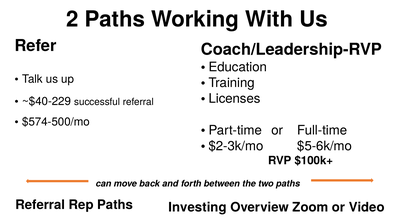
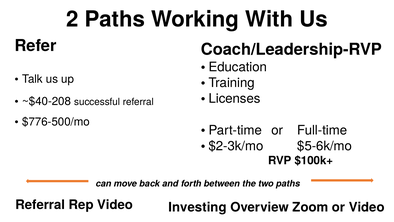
~$40-229: ~$40-229 -> ~$40-208 (47, 101)
$574-500/mo: $574-500/mo -> $776-500/mo (56, 122)
Rep Paths: Paths -> Video (115, 204)
